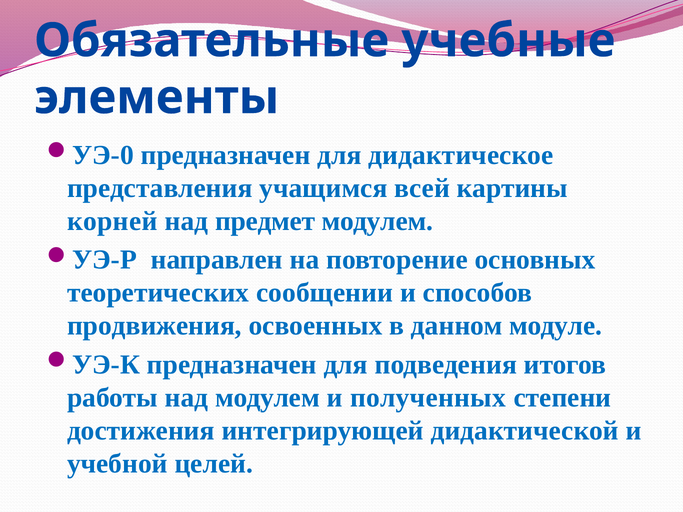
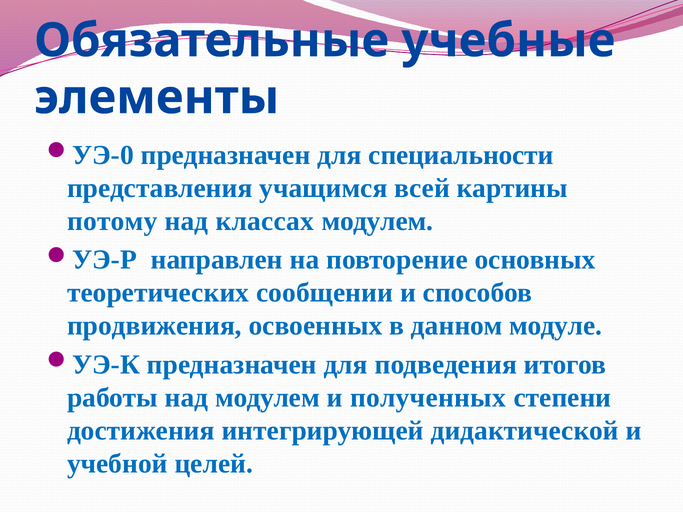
дидактическое: дидактическое -> специальности (461, 155)
корней: корней -> потому (112, 221)
предмет: предмет -> классах (265, 221)
